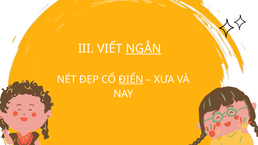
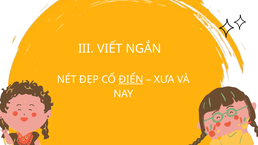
NGẮN underline: present -> none (143, 49)
